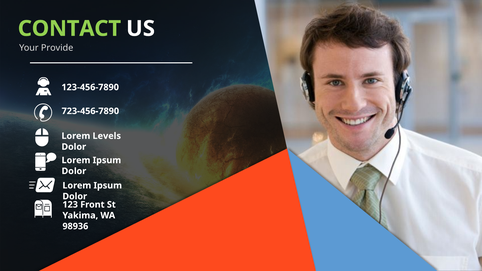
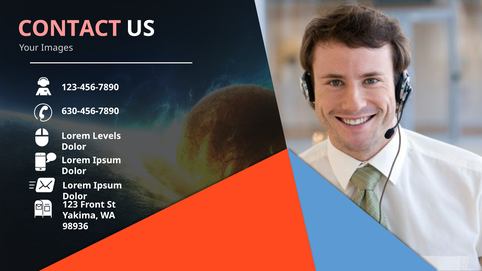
CONTACT colour: light green -> pink (69, 29)
Provide: Provide -> Images (57, 48)
723-456-7890: 723-456-7890 -> 630-456-7890 (90, 111)
